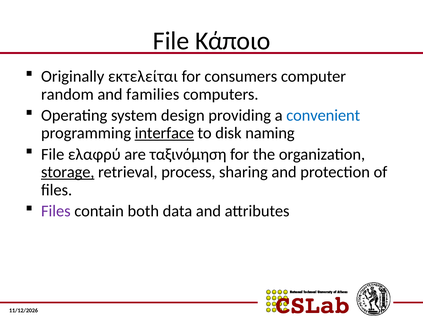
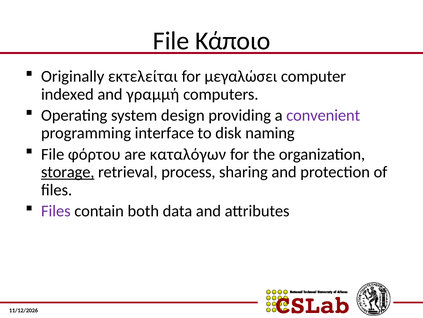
consumers: consumers -> μεγαλώσει (241, 76)
random: random -> indexed (67, 94)
families: families -> γραμμή (153, 94)
convenient colour: blue -> purple (323, 115)
interface underline: present -> none (164, 133)
ελαφρύ: ελαφρύ -> φόρτου (94, 154)
ταξινόμηση: ταξινόμηση -> καταλόγων (188, 154)
